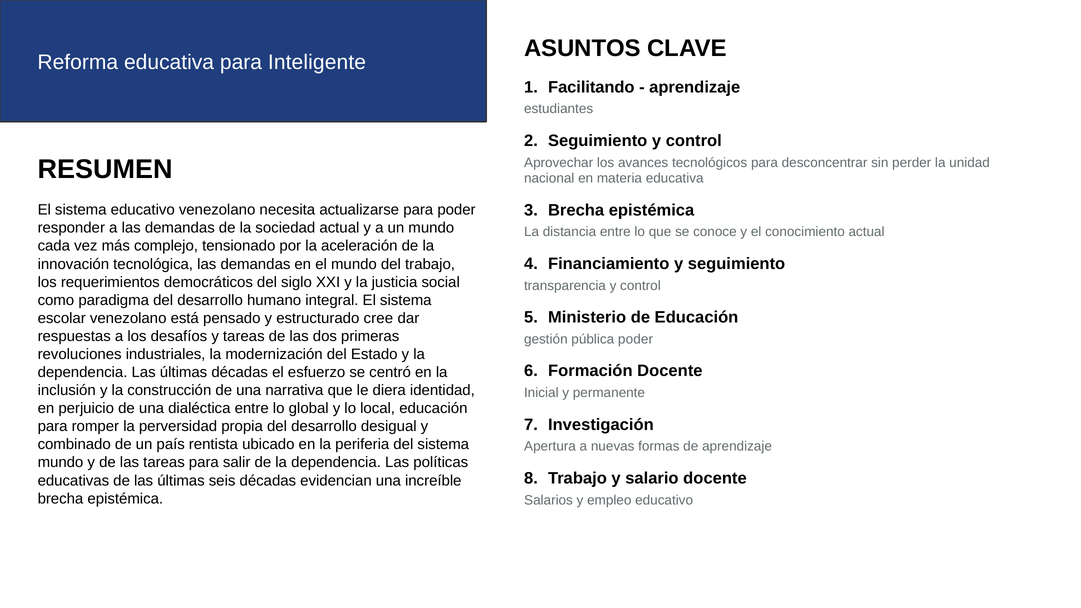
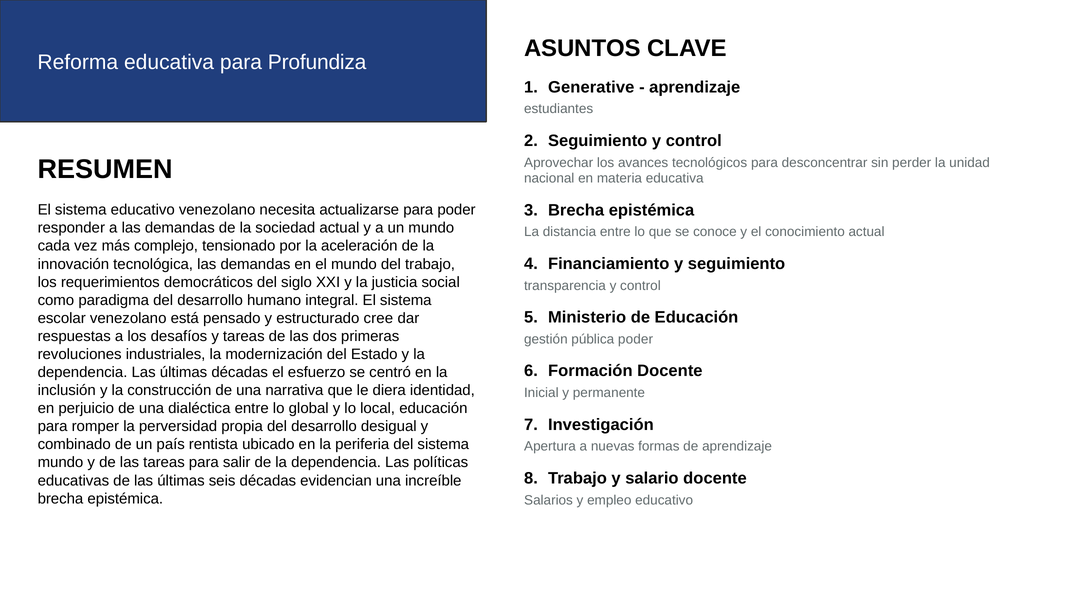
Inteligente: Inteligente -> Profundiza (317, 62)
Facilitando: Facilitando -> Generative (591, 87)
